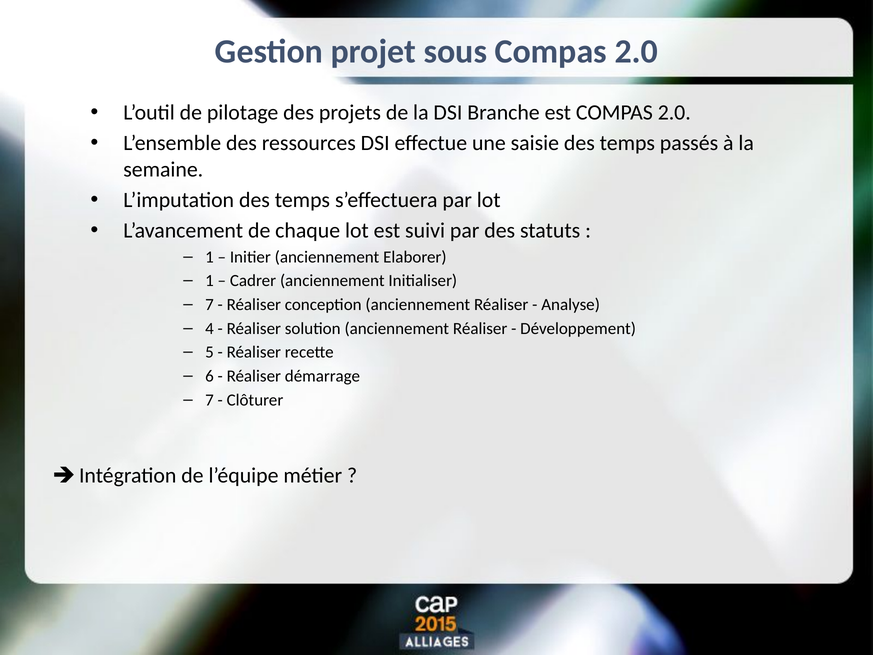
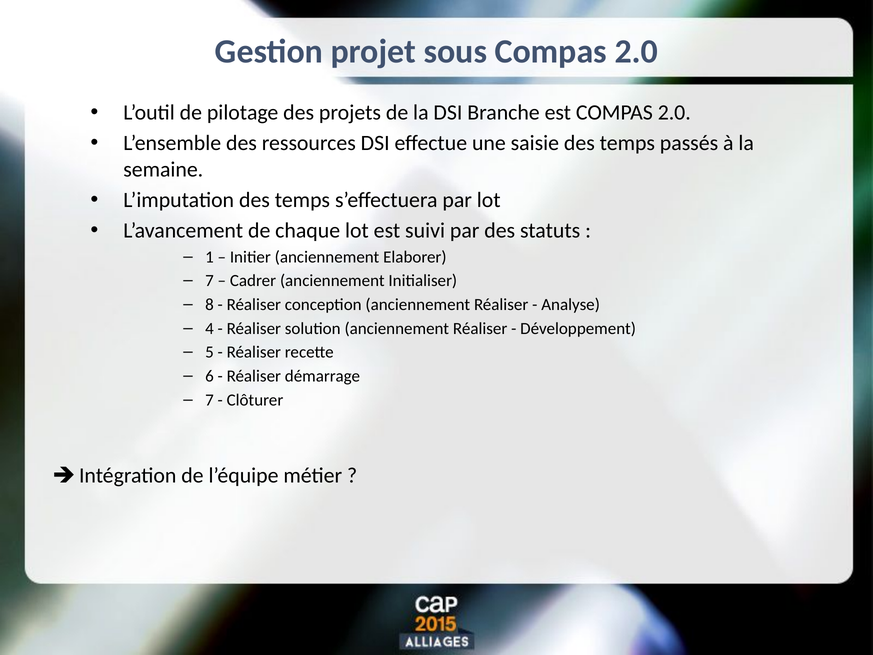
1: 1 -> 7 (209, 281)
7: 7 -> 8 (209, 304)
